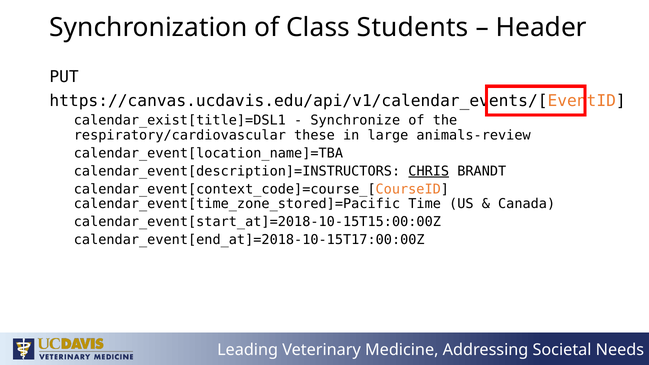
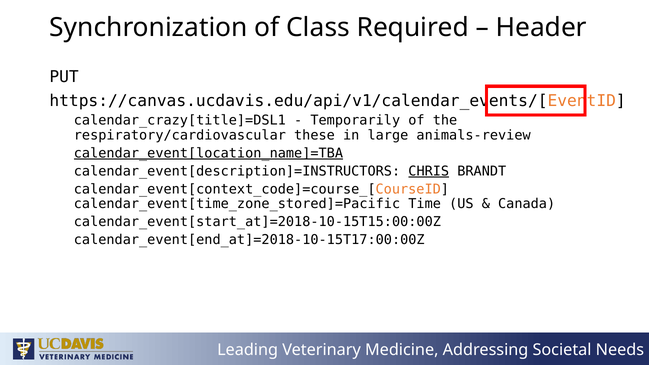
Students: Students -> Required (413, 28)
calendar_exist[title]=DSL1: calendar_exist[title]=DSL1 -> calendar_crazy[title]=DSL1 (180, 120)
Synchronize: Synchronize -> Temporarily (355, 120)
calendar_event[location_name]=TBA underline: none -> present (208, 153)
